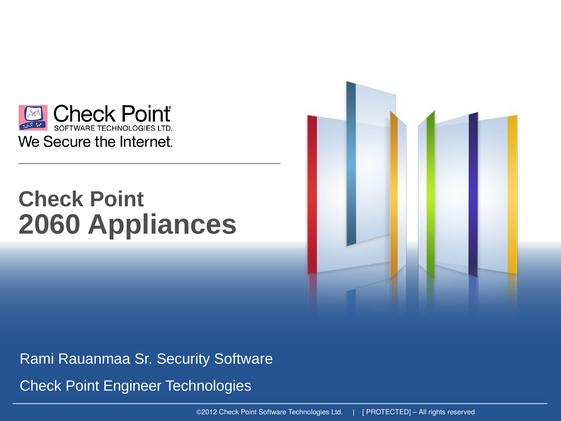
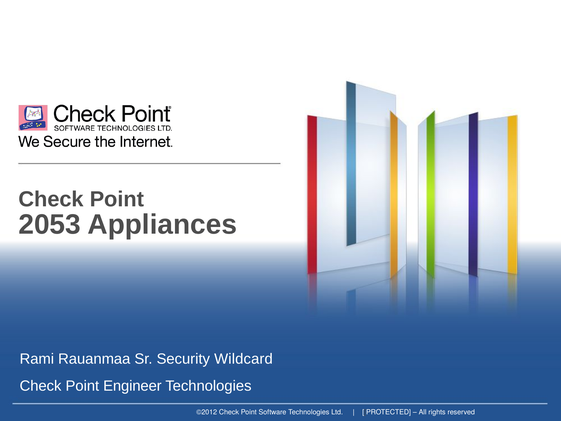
2060: 2060 -> 2053 (50, 225)
Security Software: Software -> Wildcard (244, 359)
